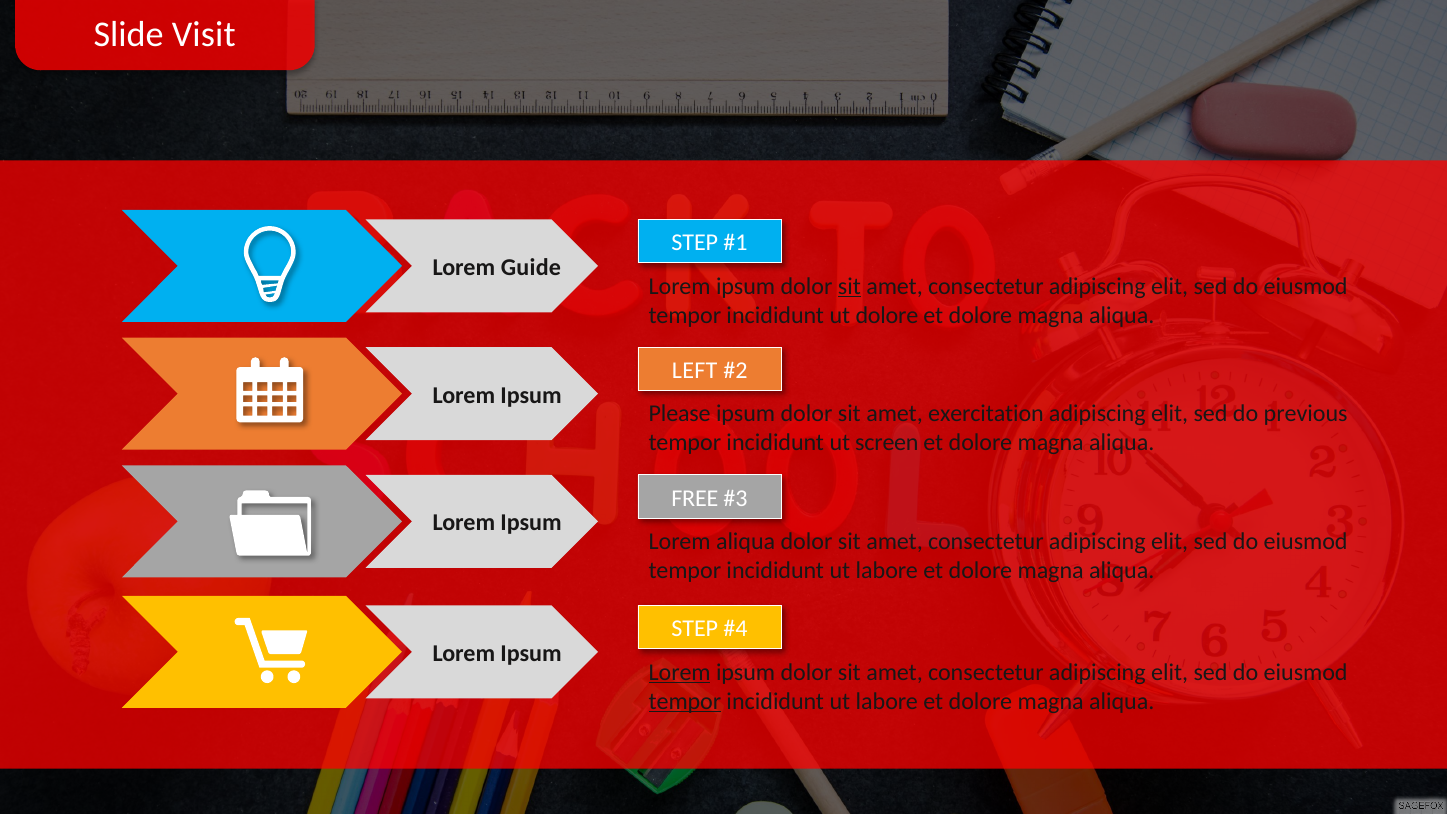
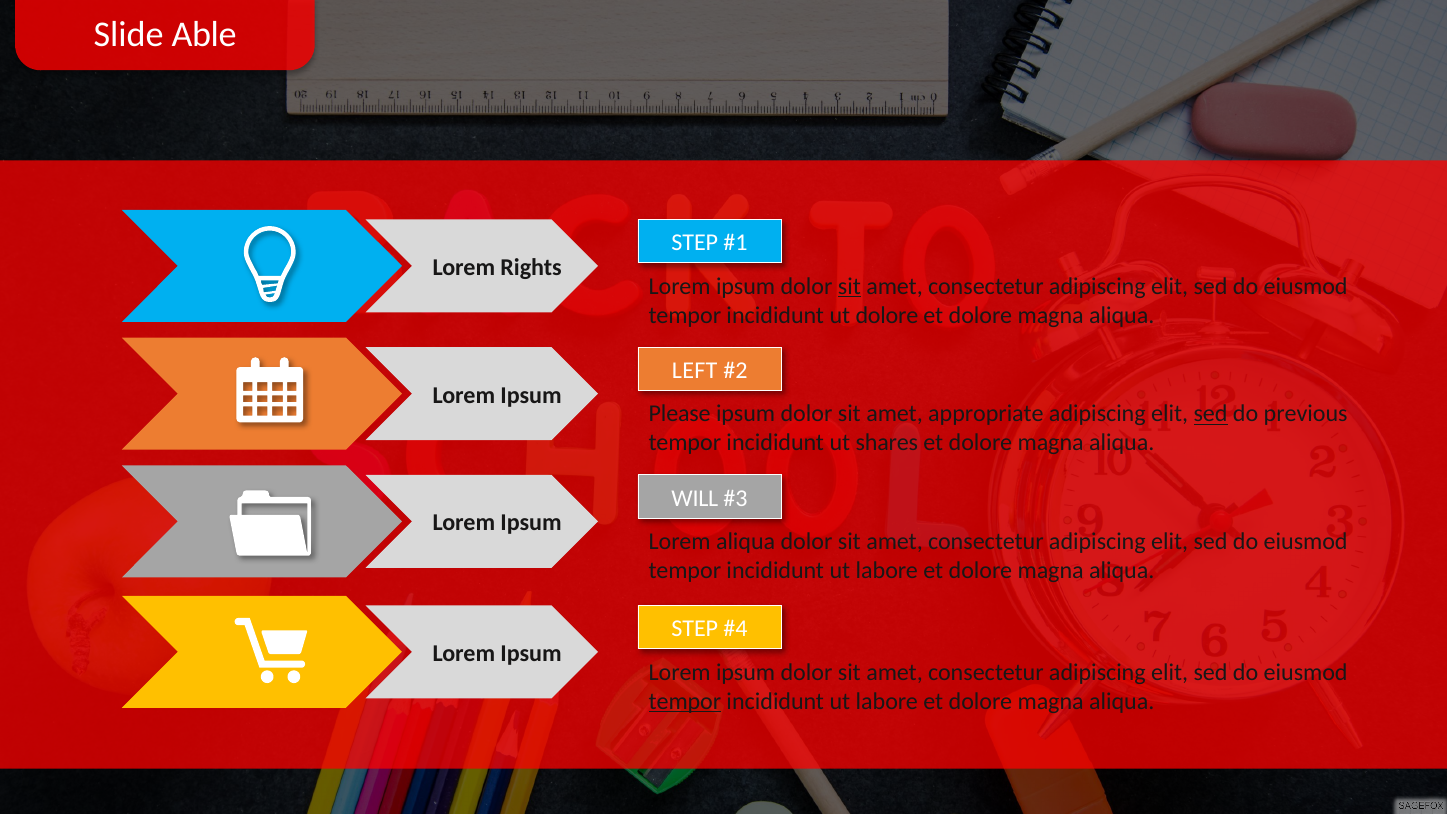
Visit: Visit -> Able (204, 34)
Guide: Guide -> Rights (531, 268)
exercitation: exercitation -> appropriate (986, 414)
sed underline: none -> present (1211, 414)
screen: screen -> shares (887, 443)
FREE: FREE -> WILL (695, 498)
Lorem underline: present -> none (680, 672)
